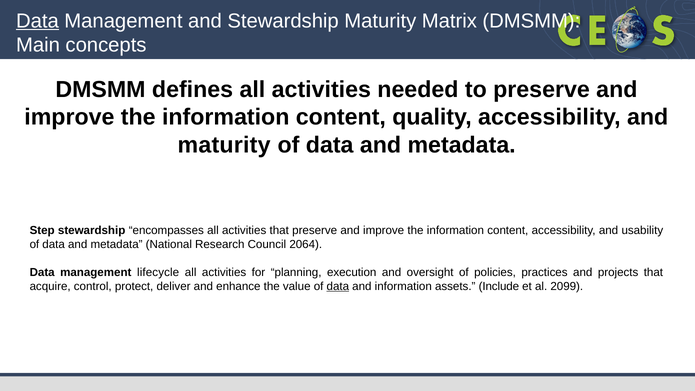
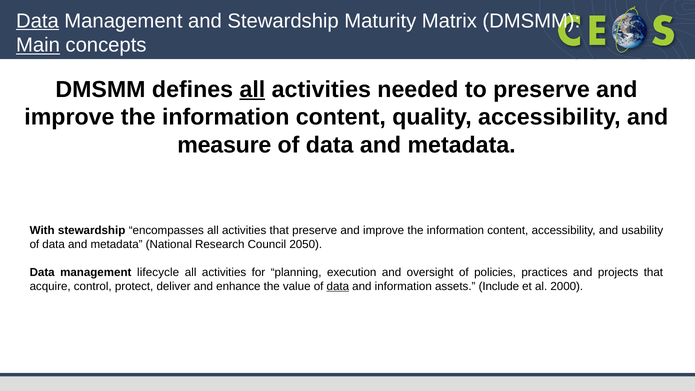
Main underline: none -> present (38, 45)
all underline: none -> present (252, 89)
maturity: maturity -> measure (224, 145)
Step: Step -> With (42, 231)
2064: 2064 -> 2050 (306, 245)
2099: 2099 -> 2000 (567, 286)
